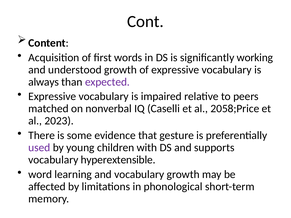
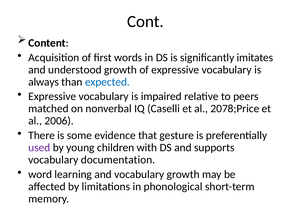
working: working -> imitates (255, 58)
expected colour: purple -> blue (107, 82)
2058;Price: 2058;Price -> 2078;Price (235, 109)
2023: 2023 -> 2006 (59, 121)
hyperextensible: hyperextensible -> documentation (118, 160)
